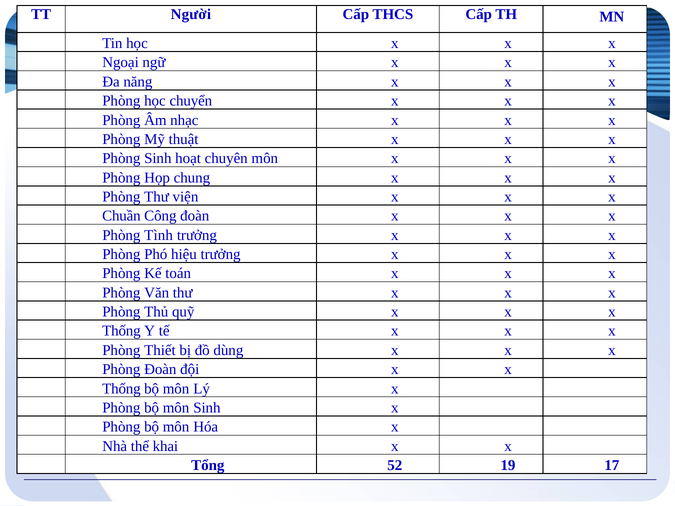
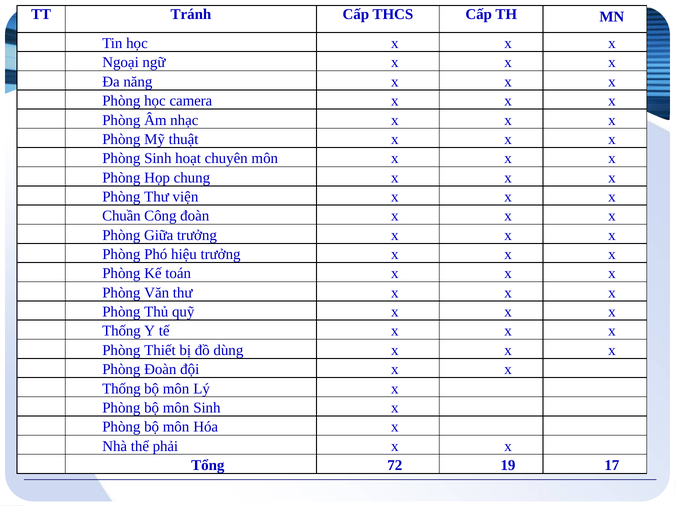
Người: Người -> Tránh (191, 14)
chuyển: chuyển -> camera (191, 101)
Tình: Tình -> Giữa (159, 235)
khai: khai -> phải (165, 446)
52: 52 -> 72 (395, 466)
